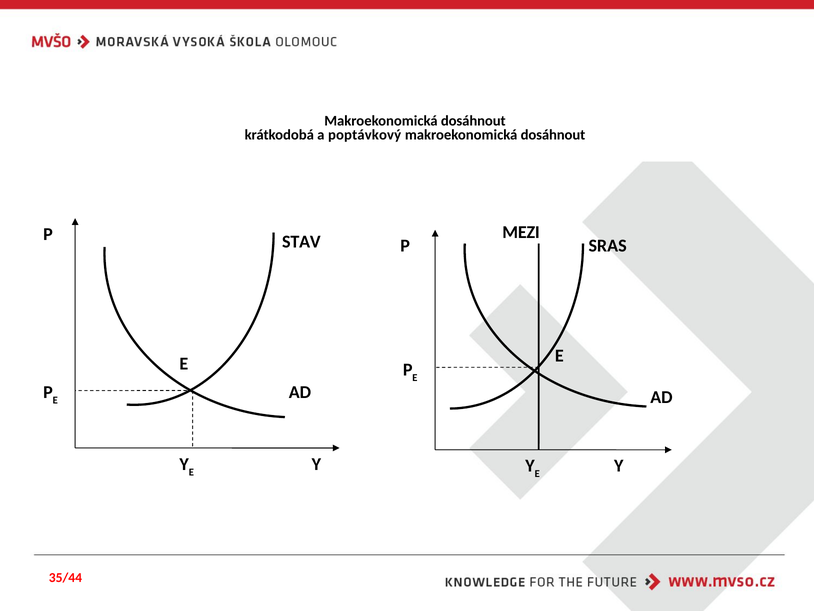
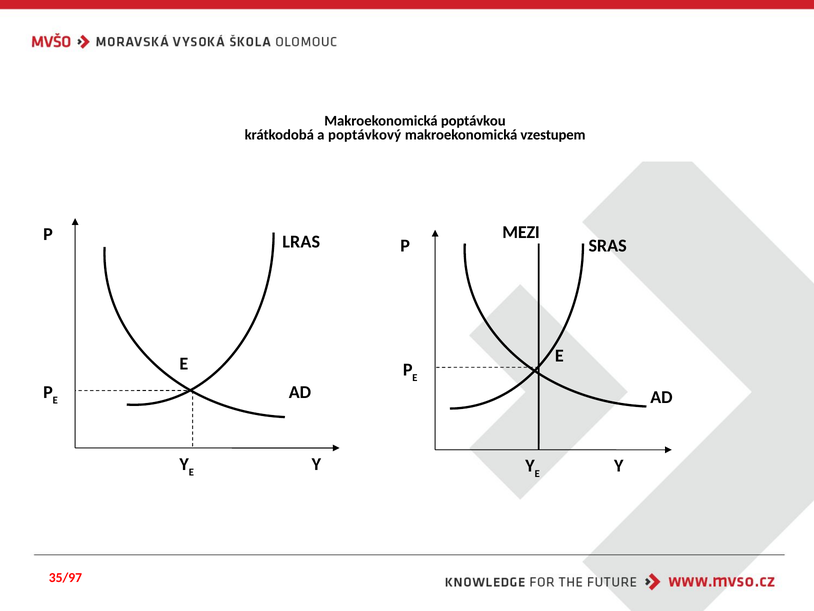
dosáhnout: dosáhnout -> poptávkou (473, 121)
dosáhnout: dosáhnout -> vzestupem (553, 135)
STAV: STAV -> LRAS (301, 241)
35/44: 35/44 -> 35/97 (65, 578)
